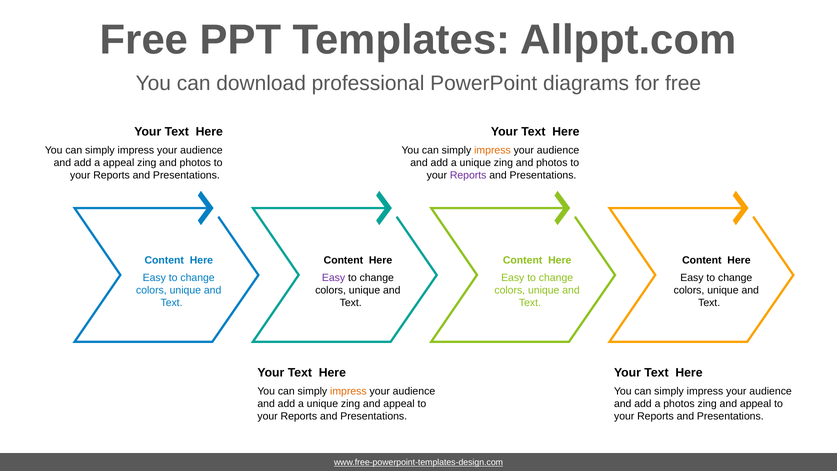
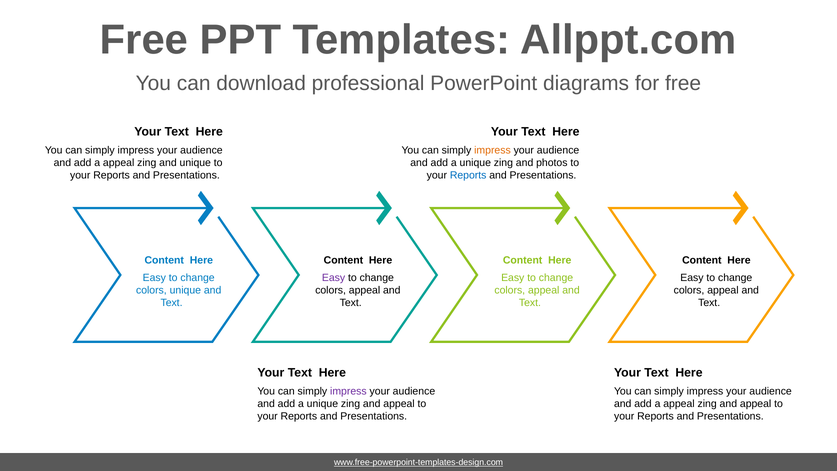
photos: photos -> unique (195, 163)
Reports colour: purple -> blue (468, 175)
unique: unique -> appeal (365, 290)
unique: unique -> appeal (544, 290)
unique: unique -> appeal (723, 290)
impress colour: orange -> purple (348, 391)
photos: photos -> appeal (679, 404)
